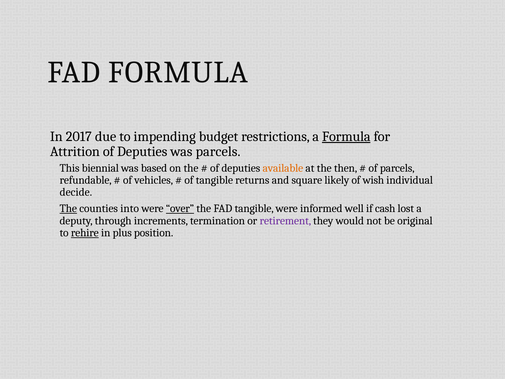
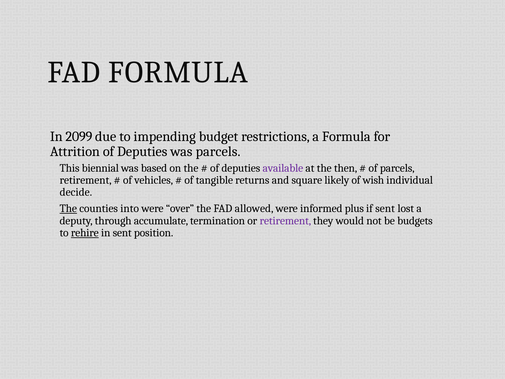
2017: 2017 -> 2099 (79, 136)
Formula underline: present -> none (346, 136)
available colour: orange -> purple (283, 168)
refundable: refundable -> retirement (86, 180)
over underline: present -> none (180, 208)
FAD tangible: tangible -> allowed (254, 208)
well: well -> plus (354, 208)
if cash: cash -> sent (385, 208)
increments: increments -> accumulate (161, 220)
original: original -> budgets (415, 220)
in plus: plus -> sent (122, 233)
